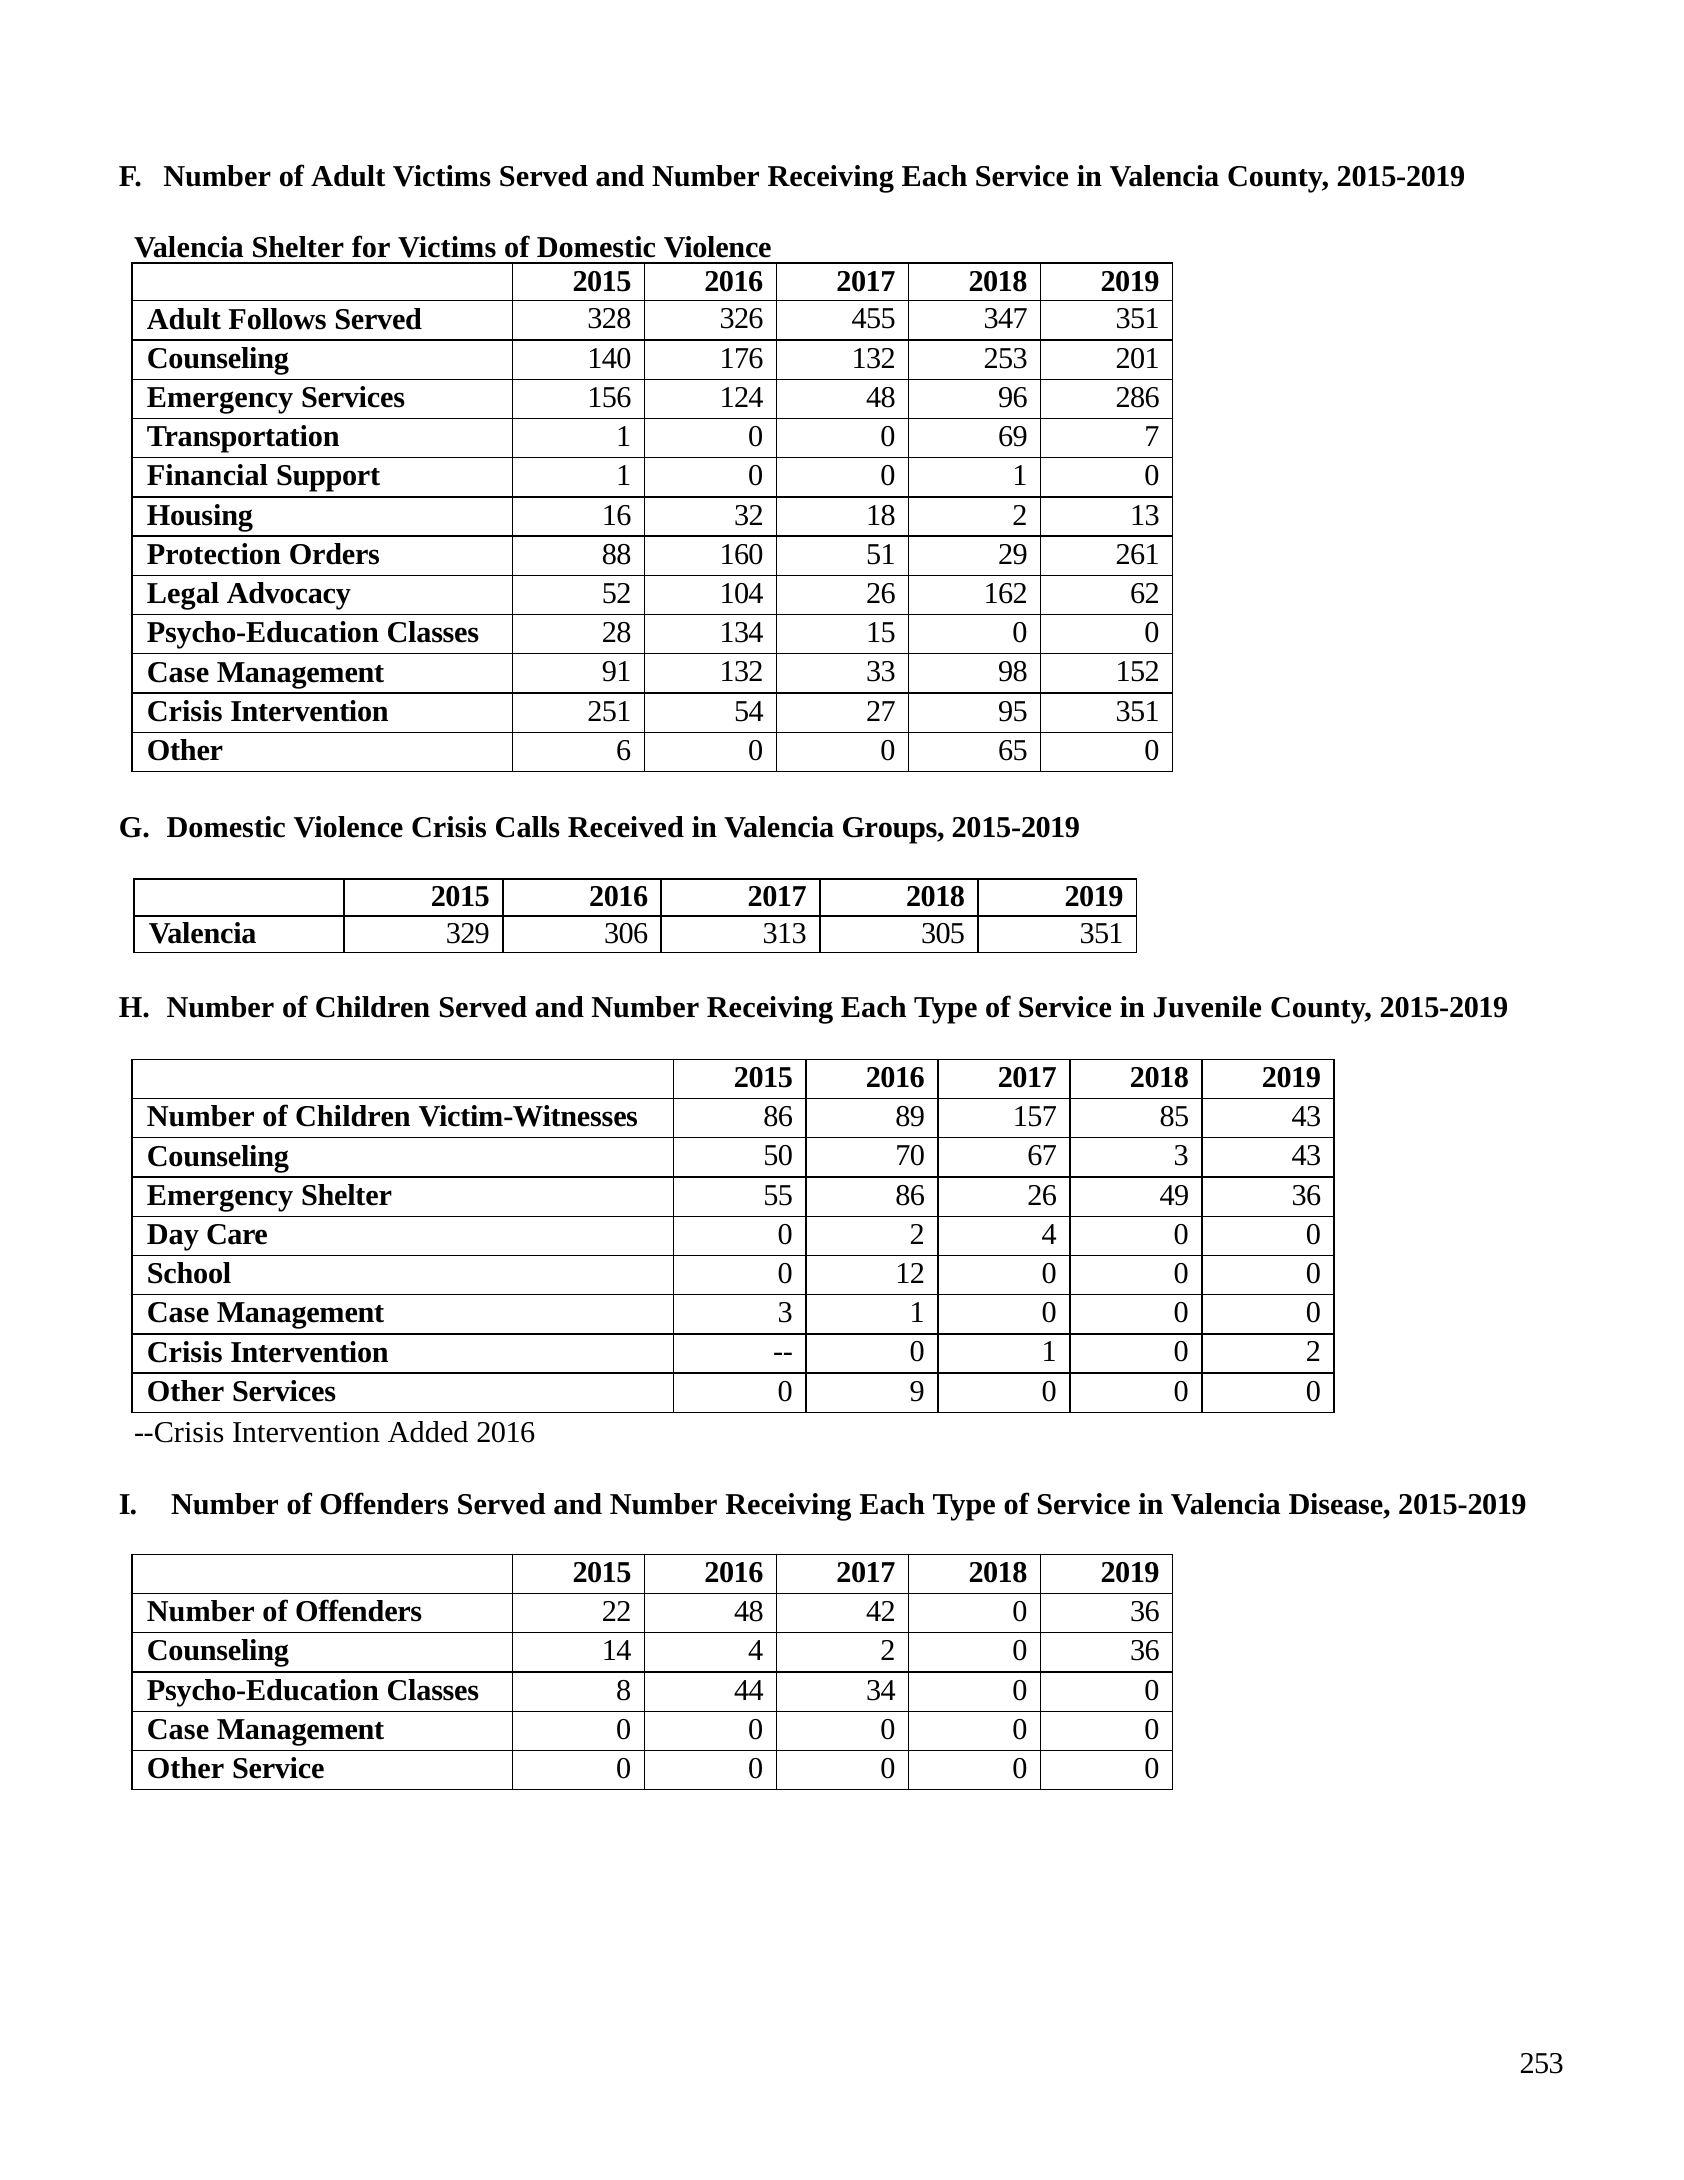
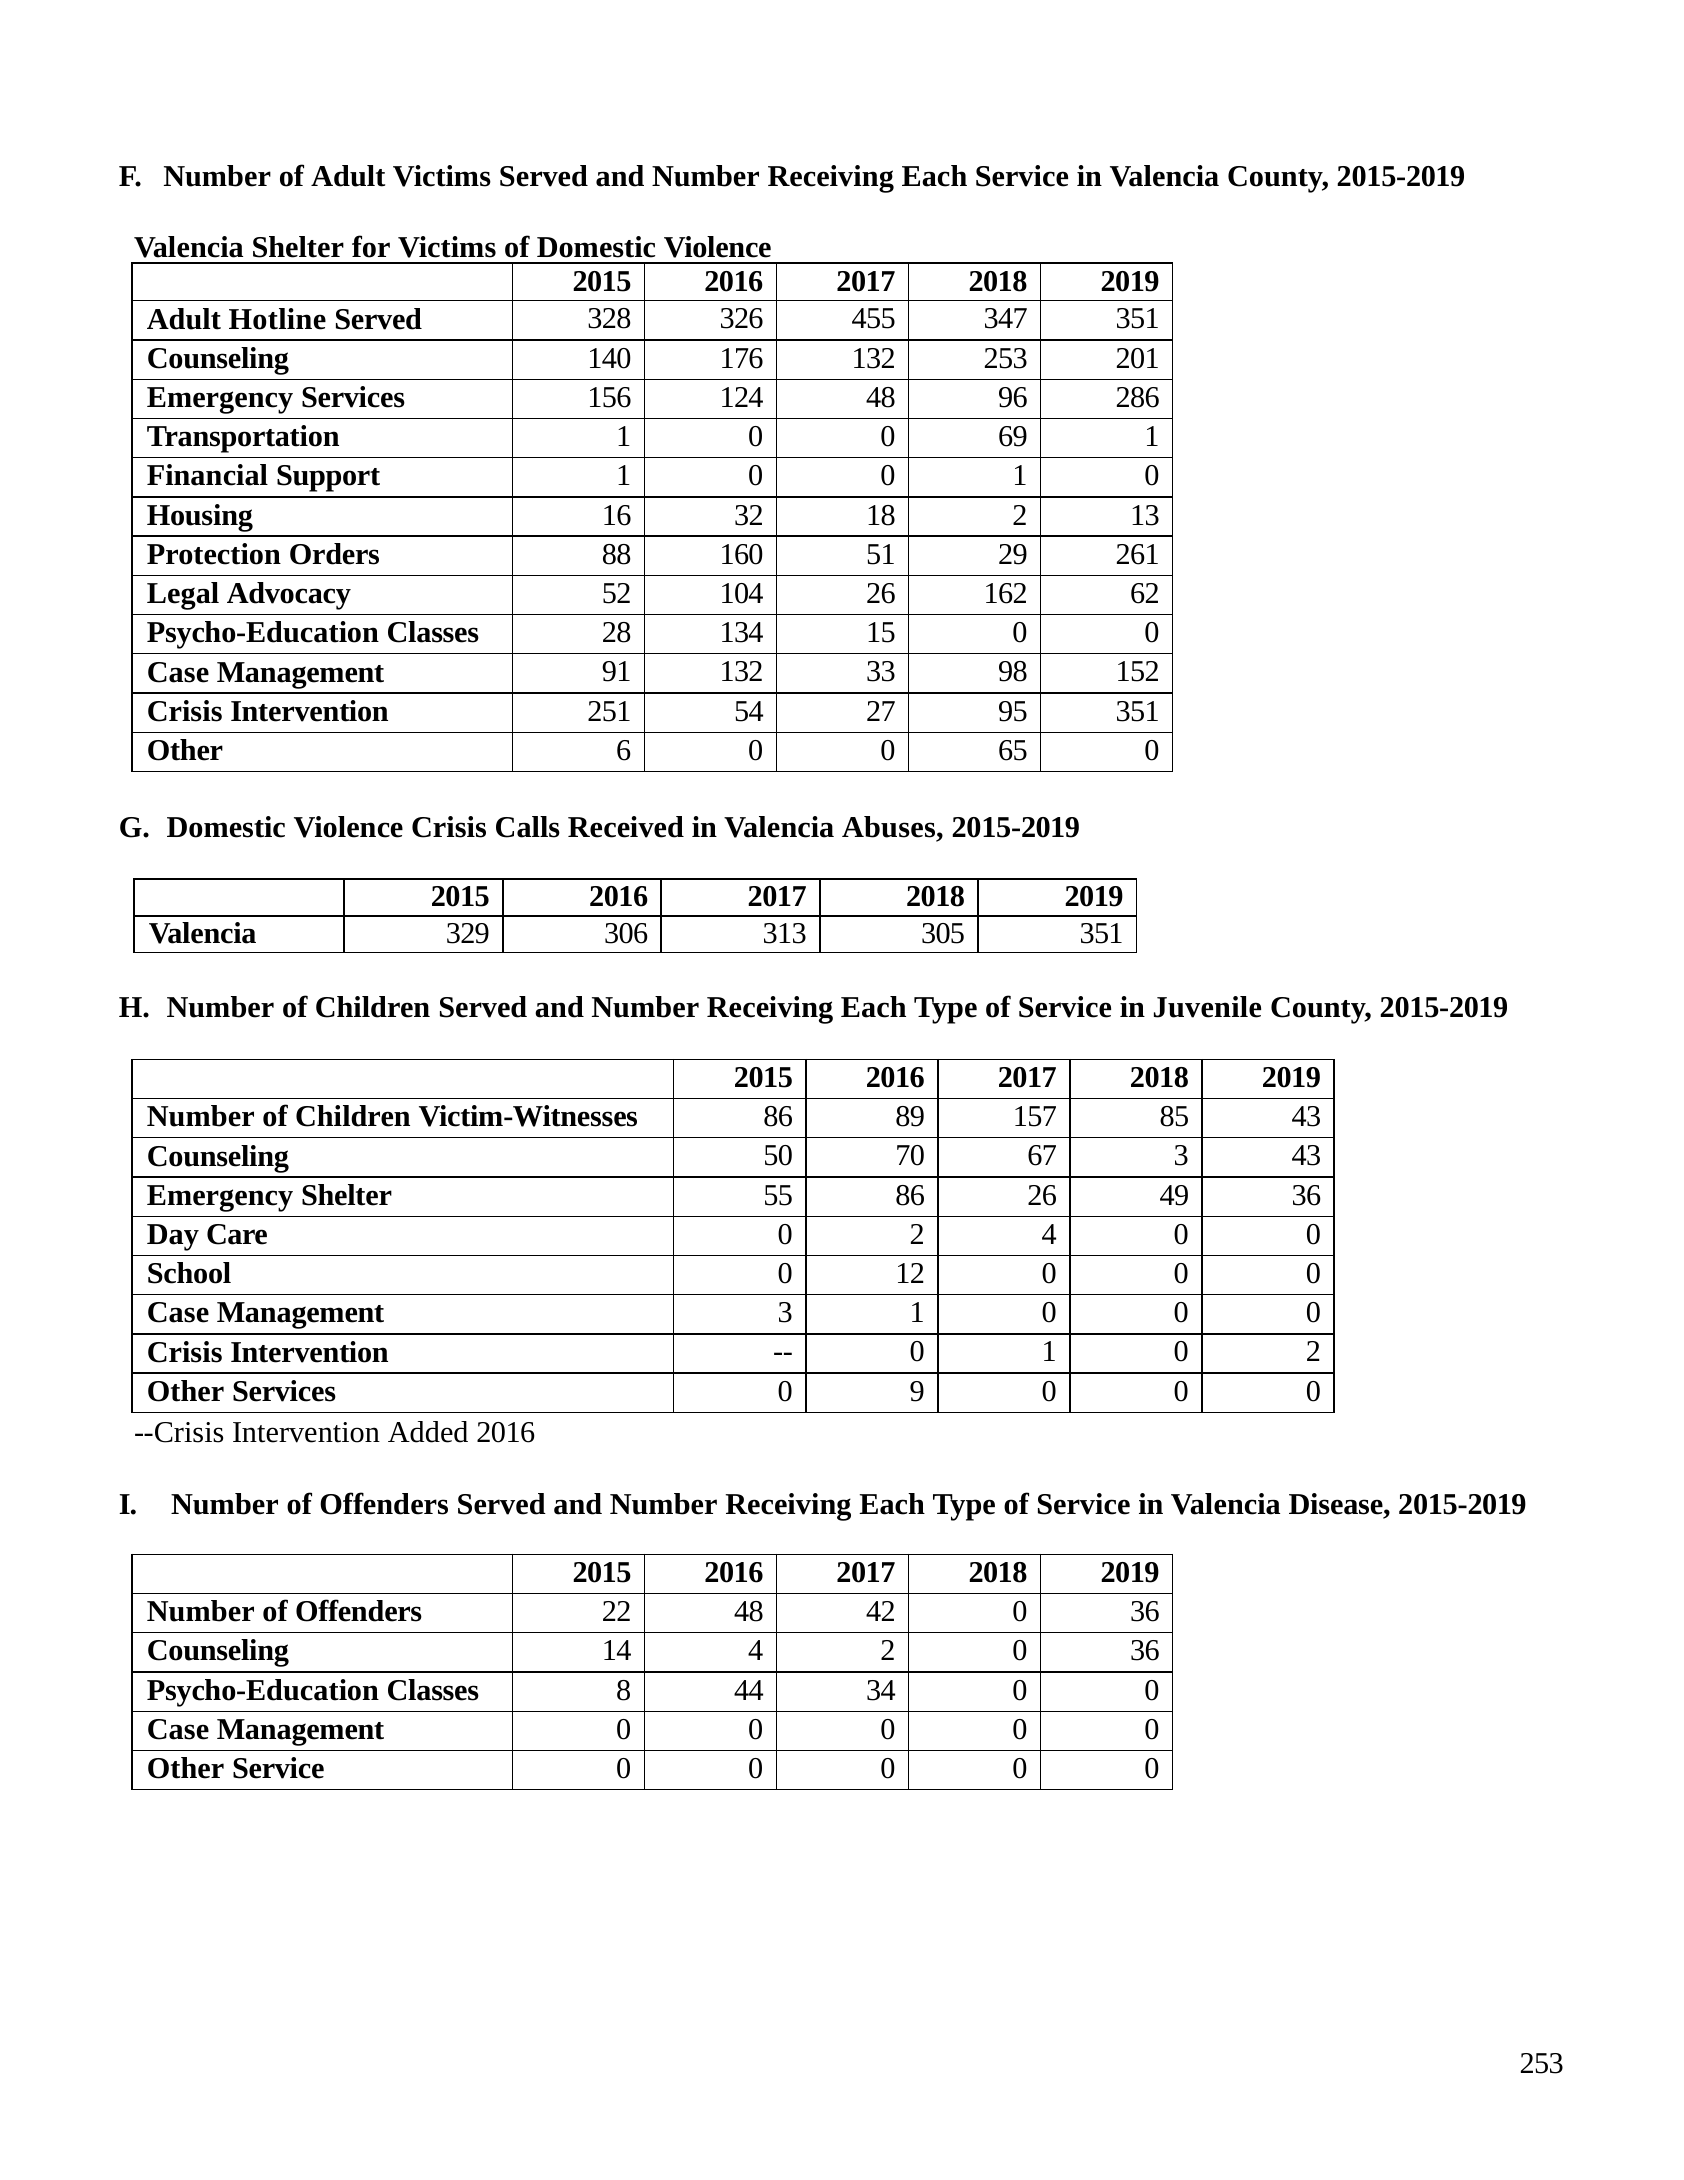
Follows: Follows -> Hotline (277, 319)
69 7: 7 -> 1 (1152, 436)
Groups: Groups -> Abuses (893, 827)
